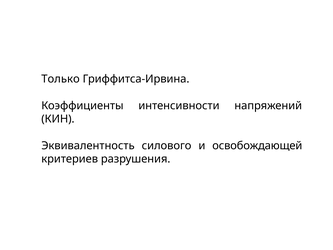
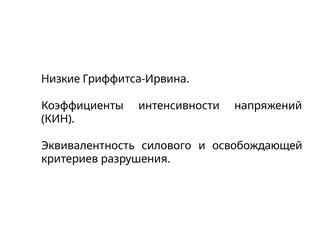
Только: Только -> Низкие (61, 79)
